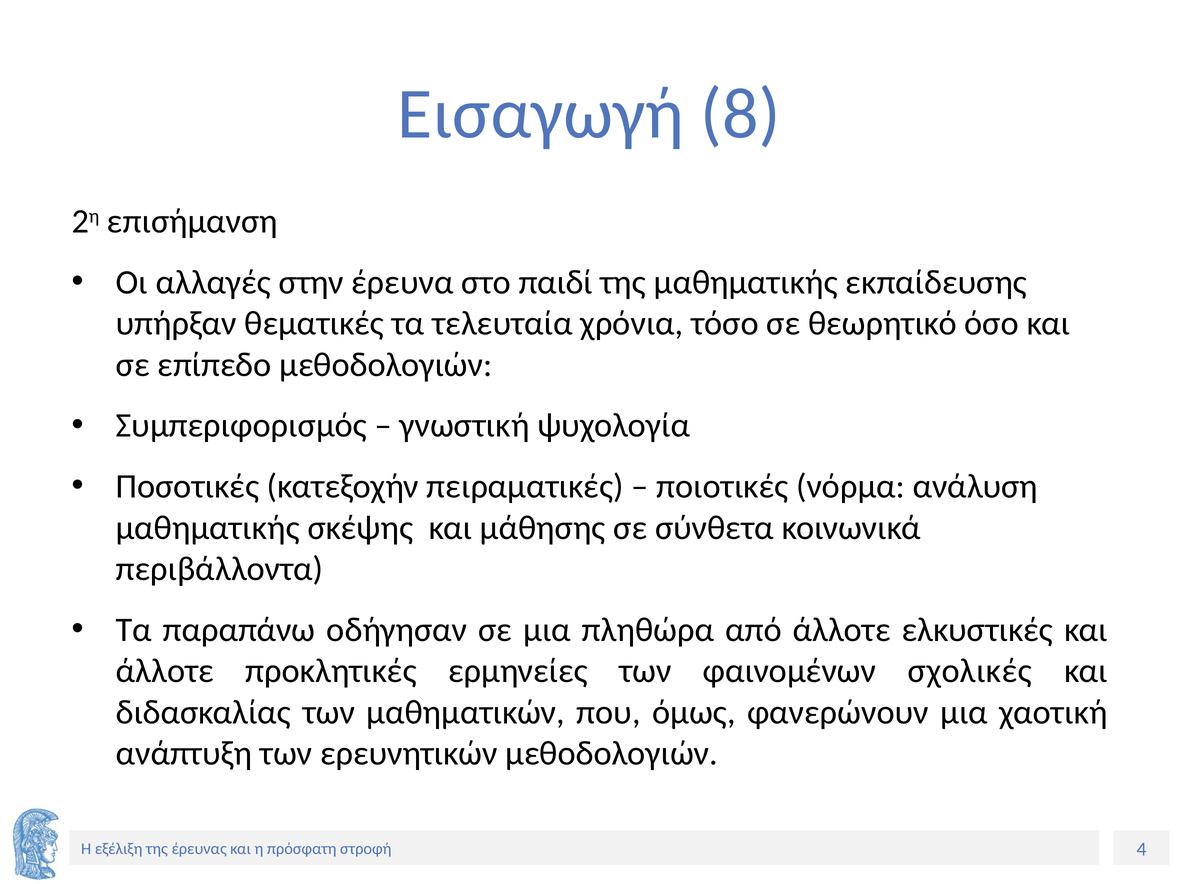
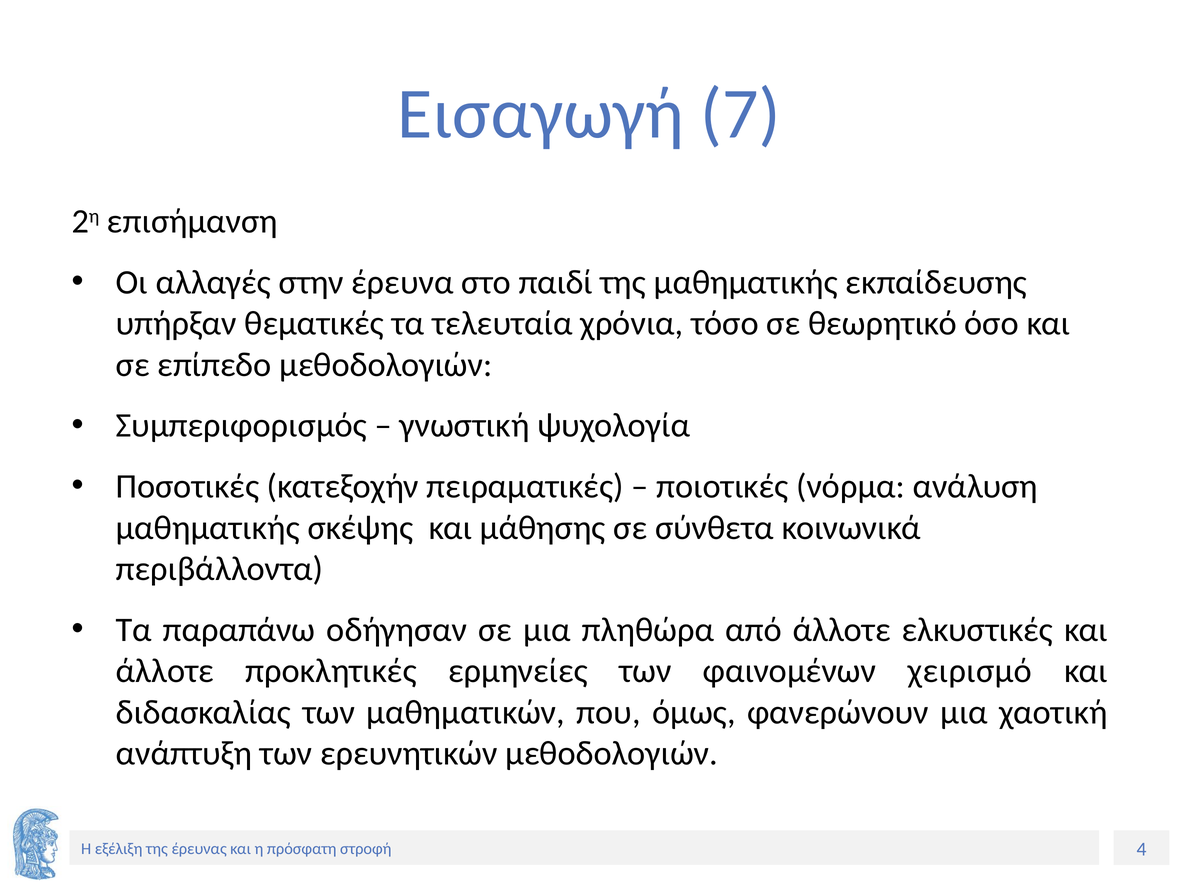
8: 8 -> 7 (740, 114)
σχολικές: σχολικές -> χειρισμό (970, 671)
